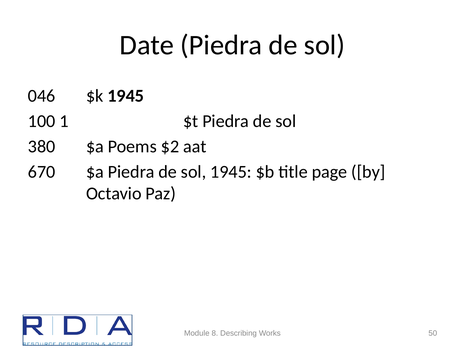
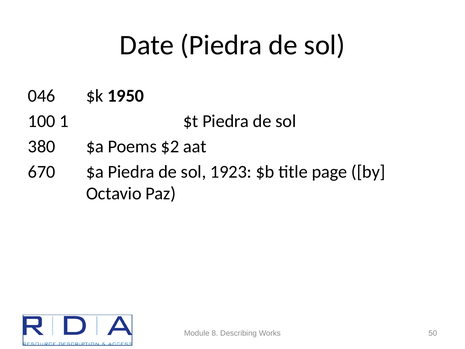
$k 1945: 1945 -> 1950 (126, 96)
sol 1945: 1945 -> 1923 (231, 172)
